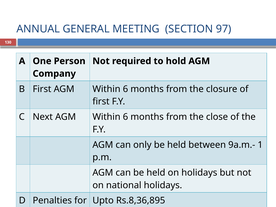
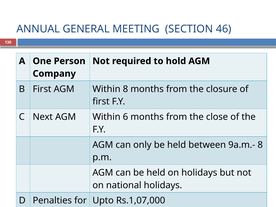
97: 97 -> 46 (224, 29)
First AGM Within 6: 6 -> 8 (125, 89)
9a.m.- 1: 1 -> 8 (260, 145)
Rs.8,36,895: Rs.8,36,895 -> Rs.1,07,000 (141, 201)
